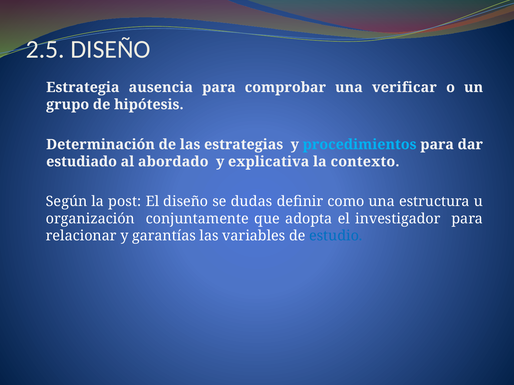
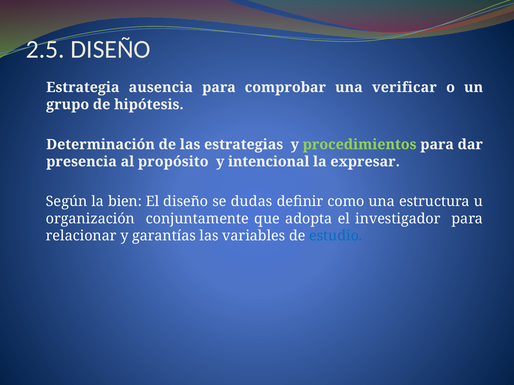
procedimientos colour: light blue -> light green (360, 145)
estudiado: estudiado -> presencia (82, 162)
abordado: abordado -> propósito (173, 162)
explicativa: explicativa -> intencional (269, 162)
contexto: contexto -> expresar (365, 162)
post: post -> bien (125, 202)
